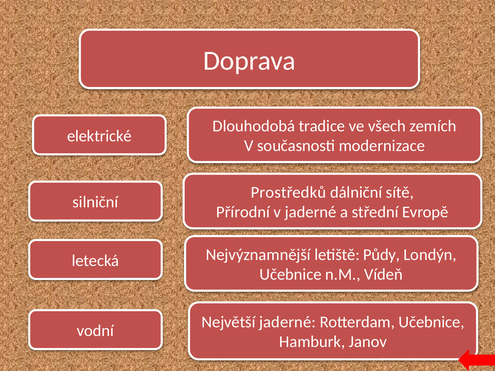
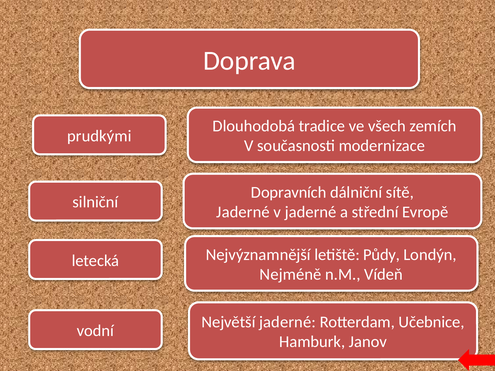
elektrické: elektrické -> prudkými (99, 136)
Prostředků: Prostředků -> Dopravních (289, 192)
Přírodní: Přírodní -> Jaderné (243, 212)
Učebnice: Učebnice -> Nejméně (291, 275)
